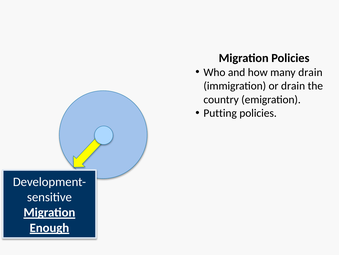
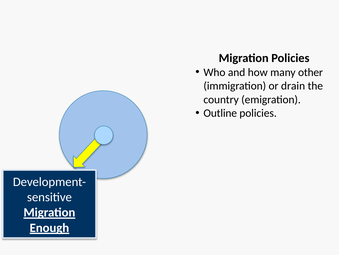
many drain: drain -> other (311, 72)
Putting: Putting -> Outline (220, 113)
